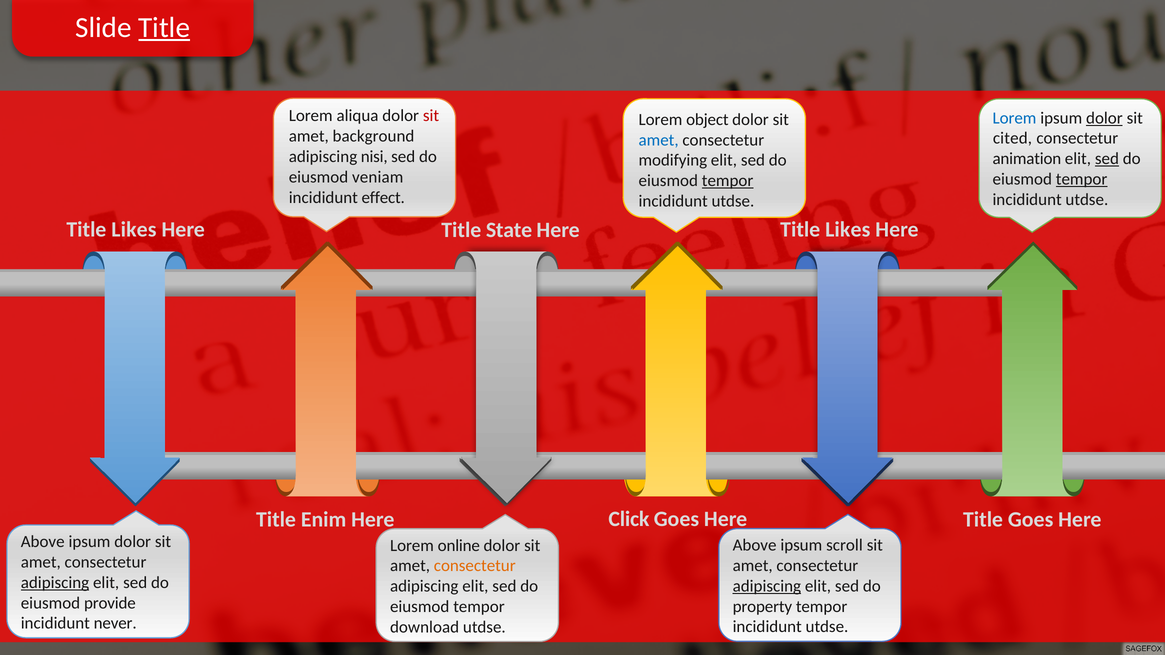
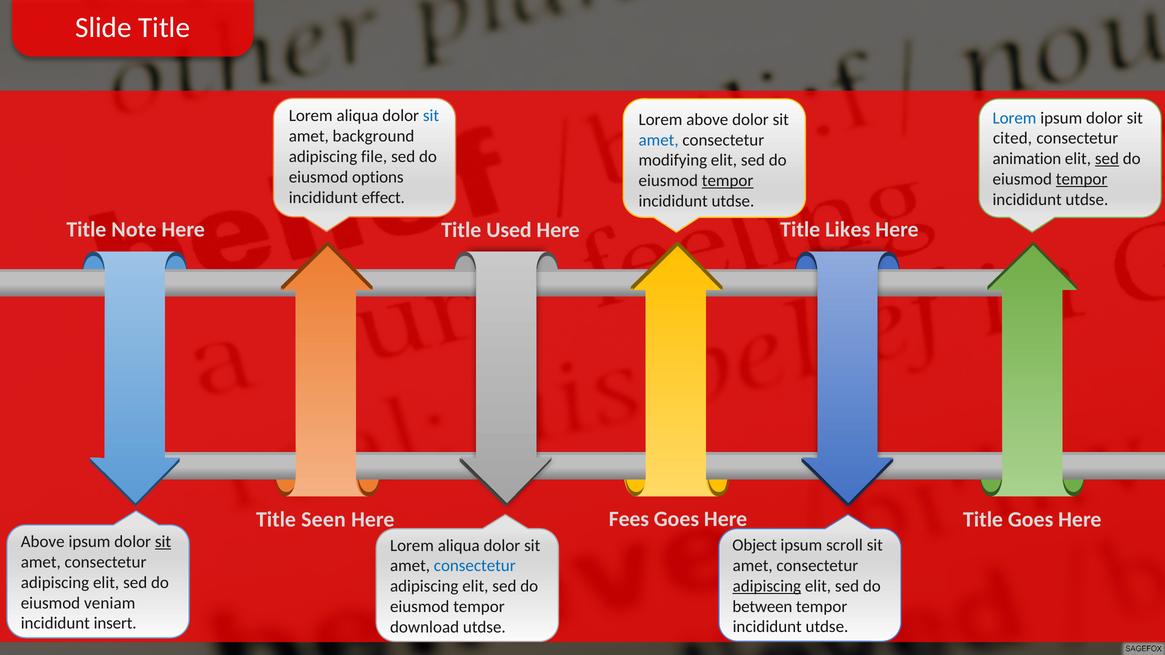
Title underline: present -> none (164, 28)
sit colour: red -> blue (431, 116)
dolor underline: present -> none (1104, 118)
Lorem object: object -> above (707, 120)
nisi: nisi -> file (374, 157)
veniam: veniam -> options (378, 177)
Likes: Likes -> Note (134, 230)
State: State -> Used (509, 230)
Click: Click -> Fees (629, 519)
Enim: Enim -> Seen (324, 520)
sit underline: none -> present (163, 542)
Above: Above -> Object (755, 546)
online: online -> aliqua (459, 546)
consectetur colour: orange -> blue (475, 566)
adipiscing underline: present -> none (55, 583)
provide: provide -> veniam (110, 603)
property: property -> between (762, 607)
never: never -> insert (115, 624)
